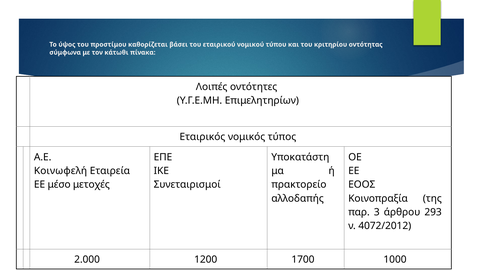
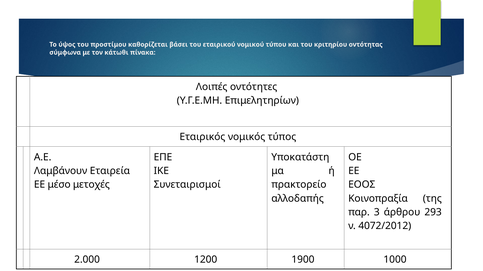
Κοινωφελή: Κοινωφελή -> Λαμβάνουν (61, 171)
1700: 1700 -> 1900 (303, 260)
